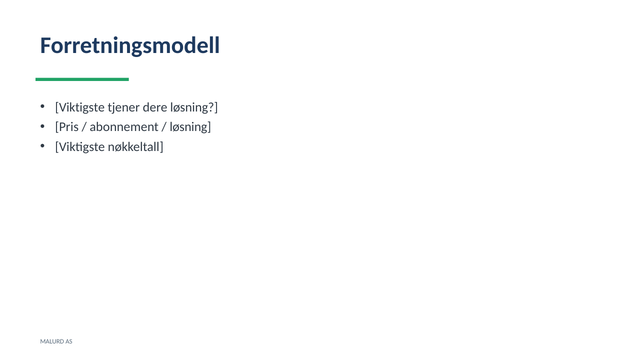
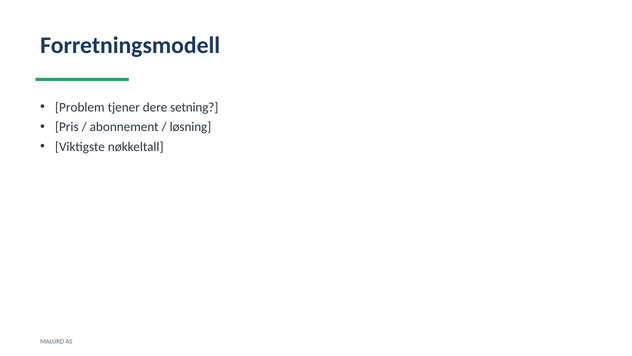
Viktigste: Viktigste -> Problem (80, 107)
dere løsning: løsning -> setning (194, 107)
